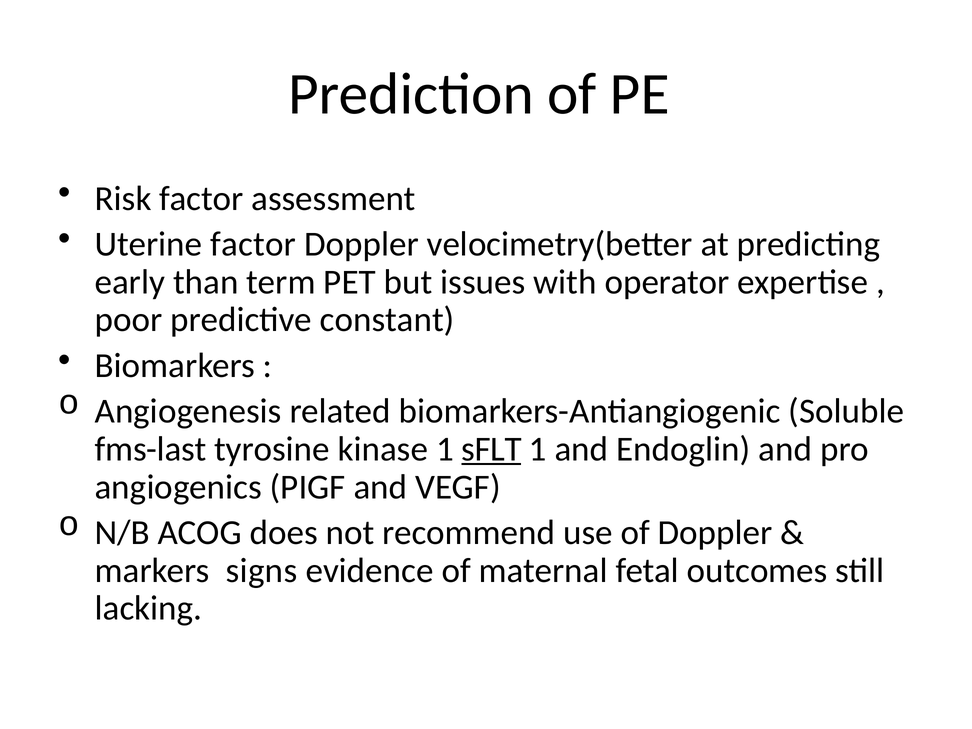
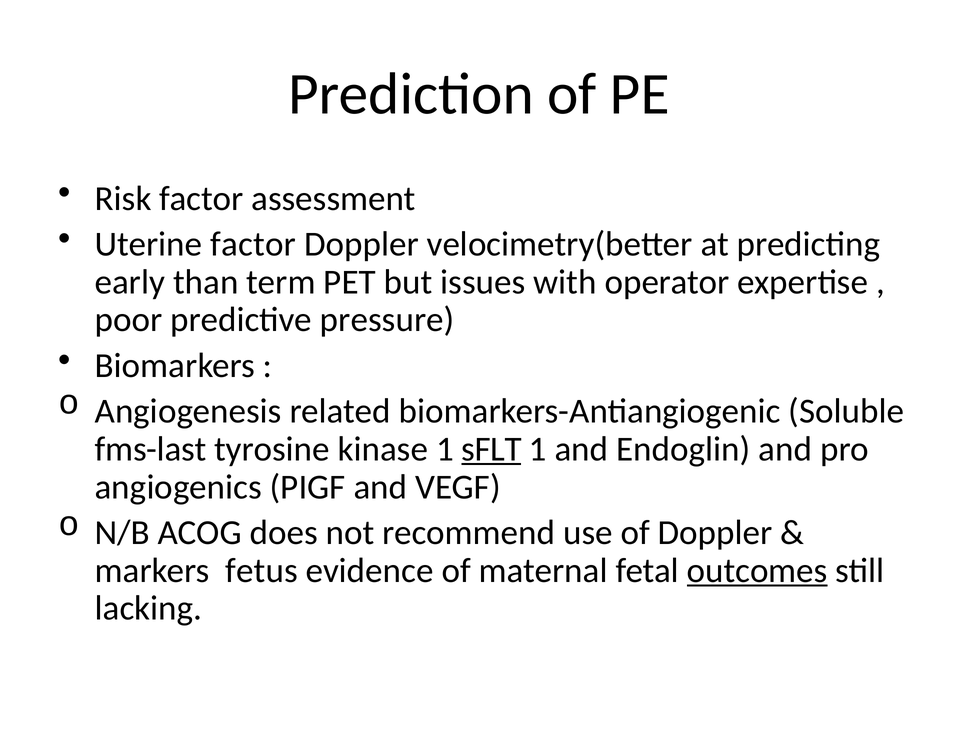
constant: constant -> pressure (387, 320)
signs: signs -> fetus (262, 571)
outcomes underline: none -> present (757, 571)
